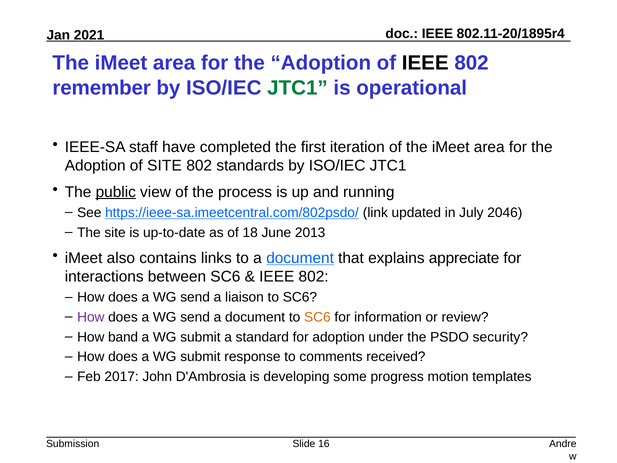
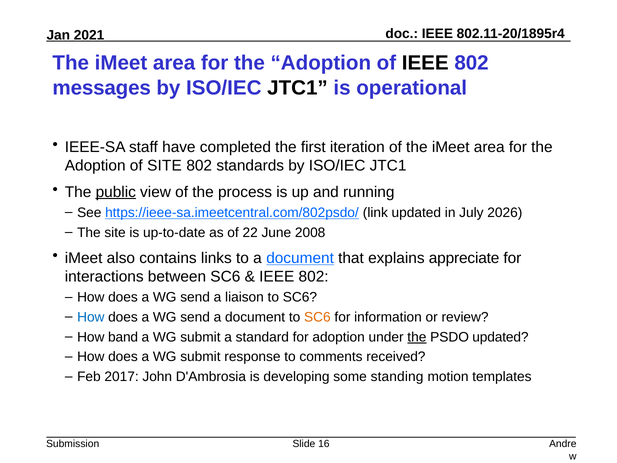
remember: remember -> messages (102, 88)
JTC1 colour: green -> black (297, 88)
2046: 2046 -> 2026 (505, 213)
18: 18 -> 22 (250, 233)
2013: 2013 -> 2008 (310, 233)
How colour: purple -> blue (91, 317)
the underline: none -> present (417, 337)
PSDO security: security -> updated (500, 337)
progress: progress -> standing (397, 377)
